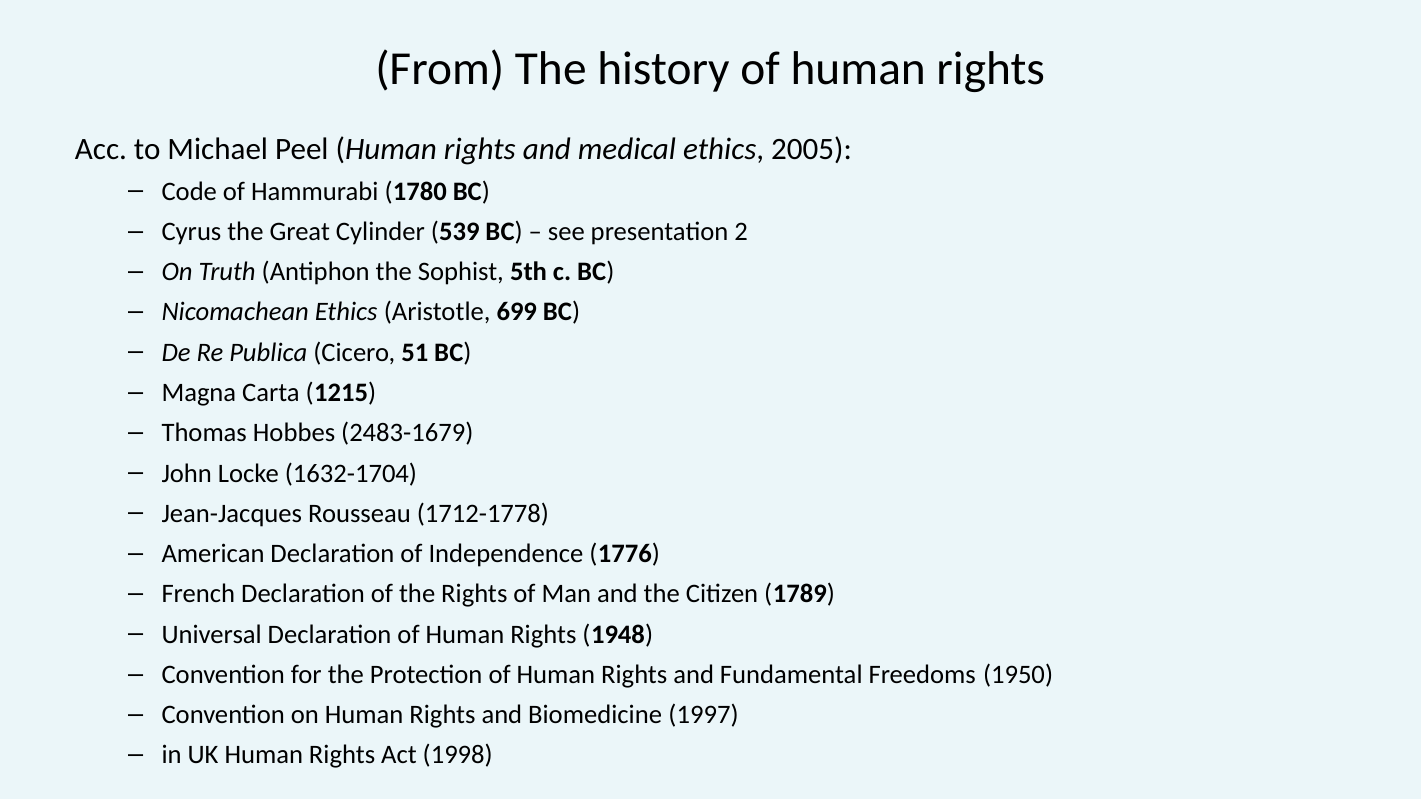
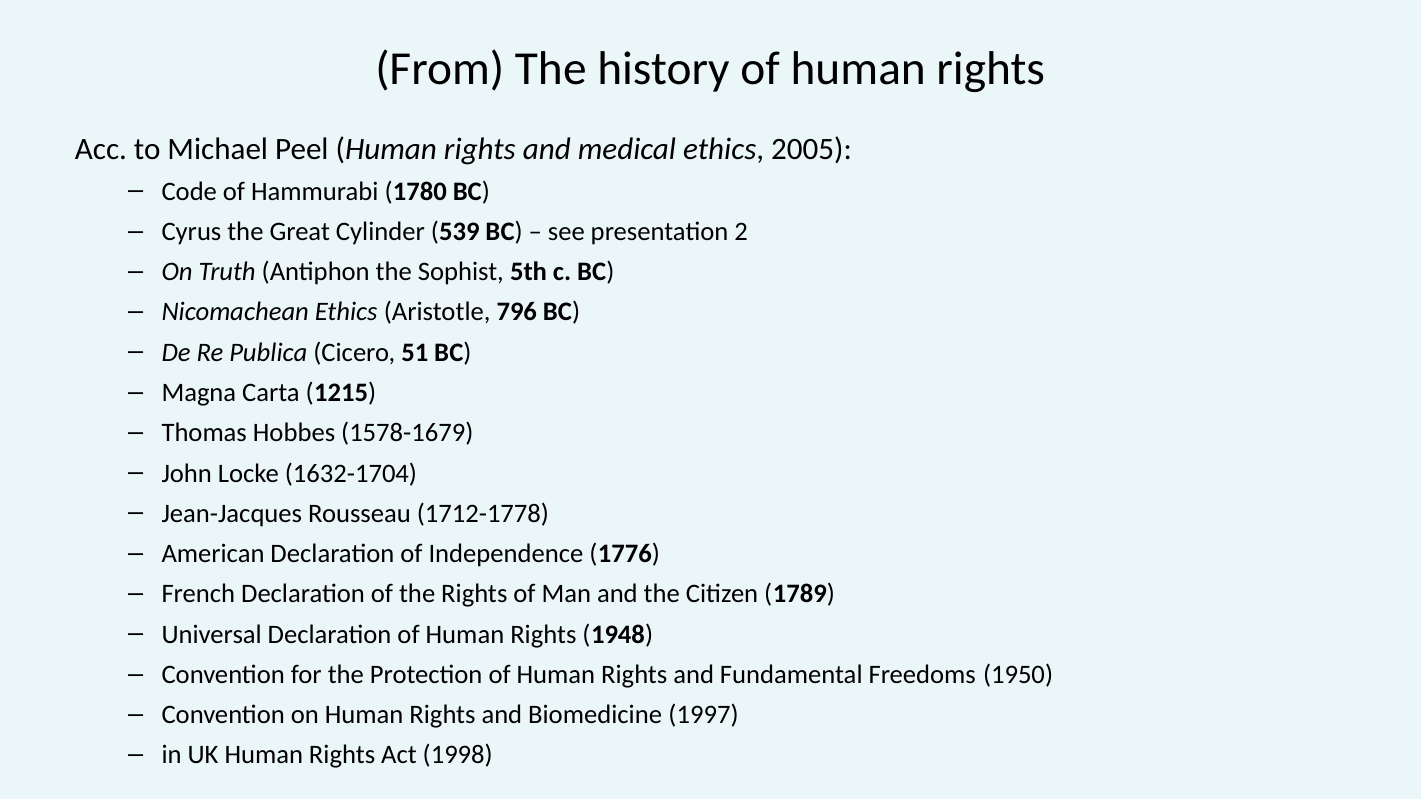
699: 699 -> 796 (517, 312)
2483-1679: 2483-1679 -> 1578-1679 (407, 433)
